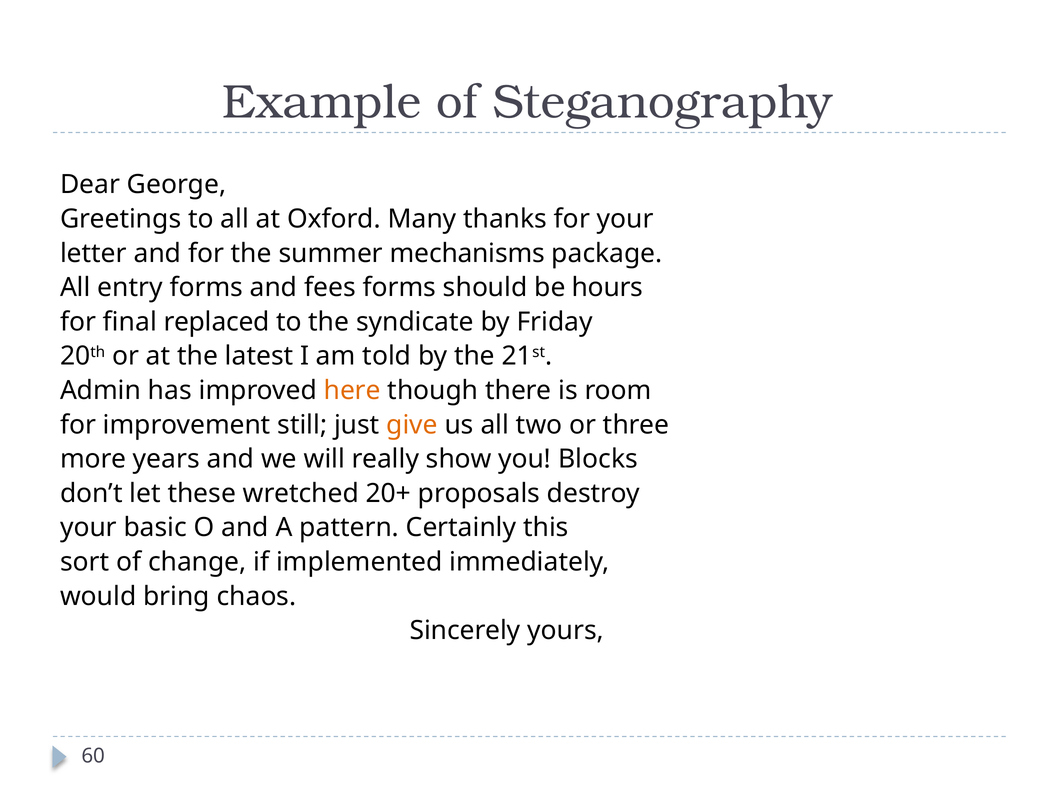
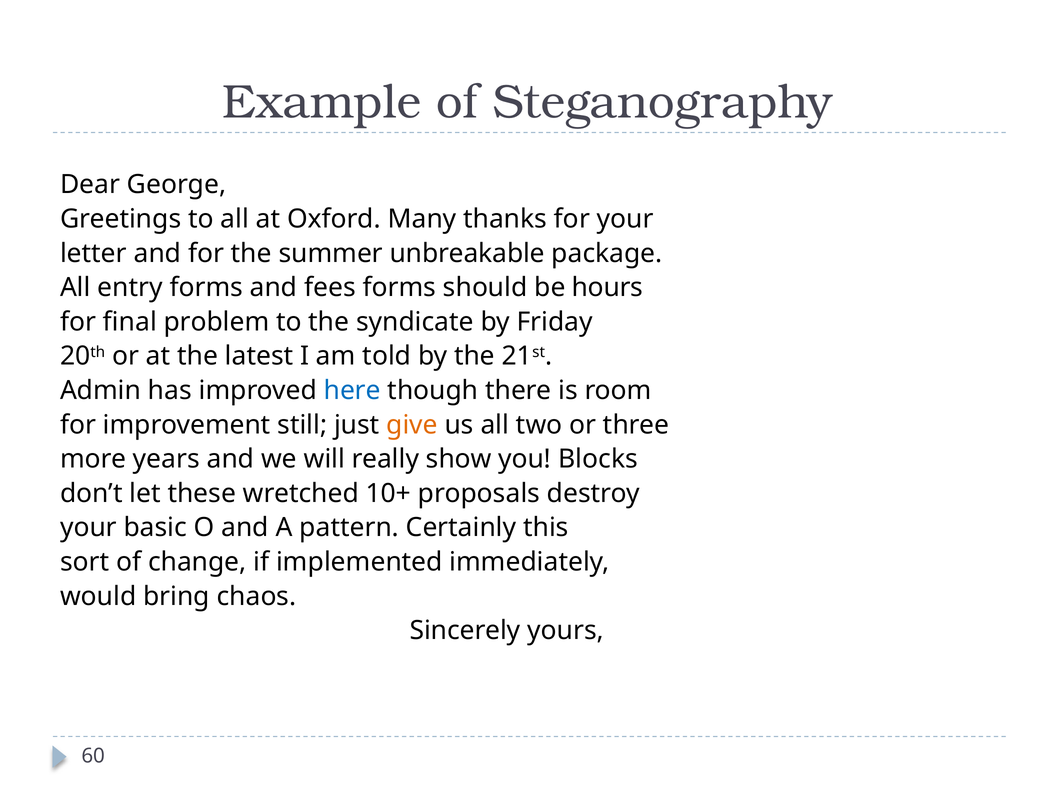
mechanisms: mechanisms -> unbreakable (467, 253)
replaced: replaced -> problem (216, 322)
here colour: orange -> blue (352, 390)
20+: 20+ -> 10+ (388, 493)
